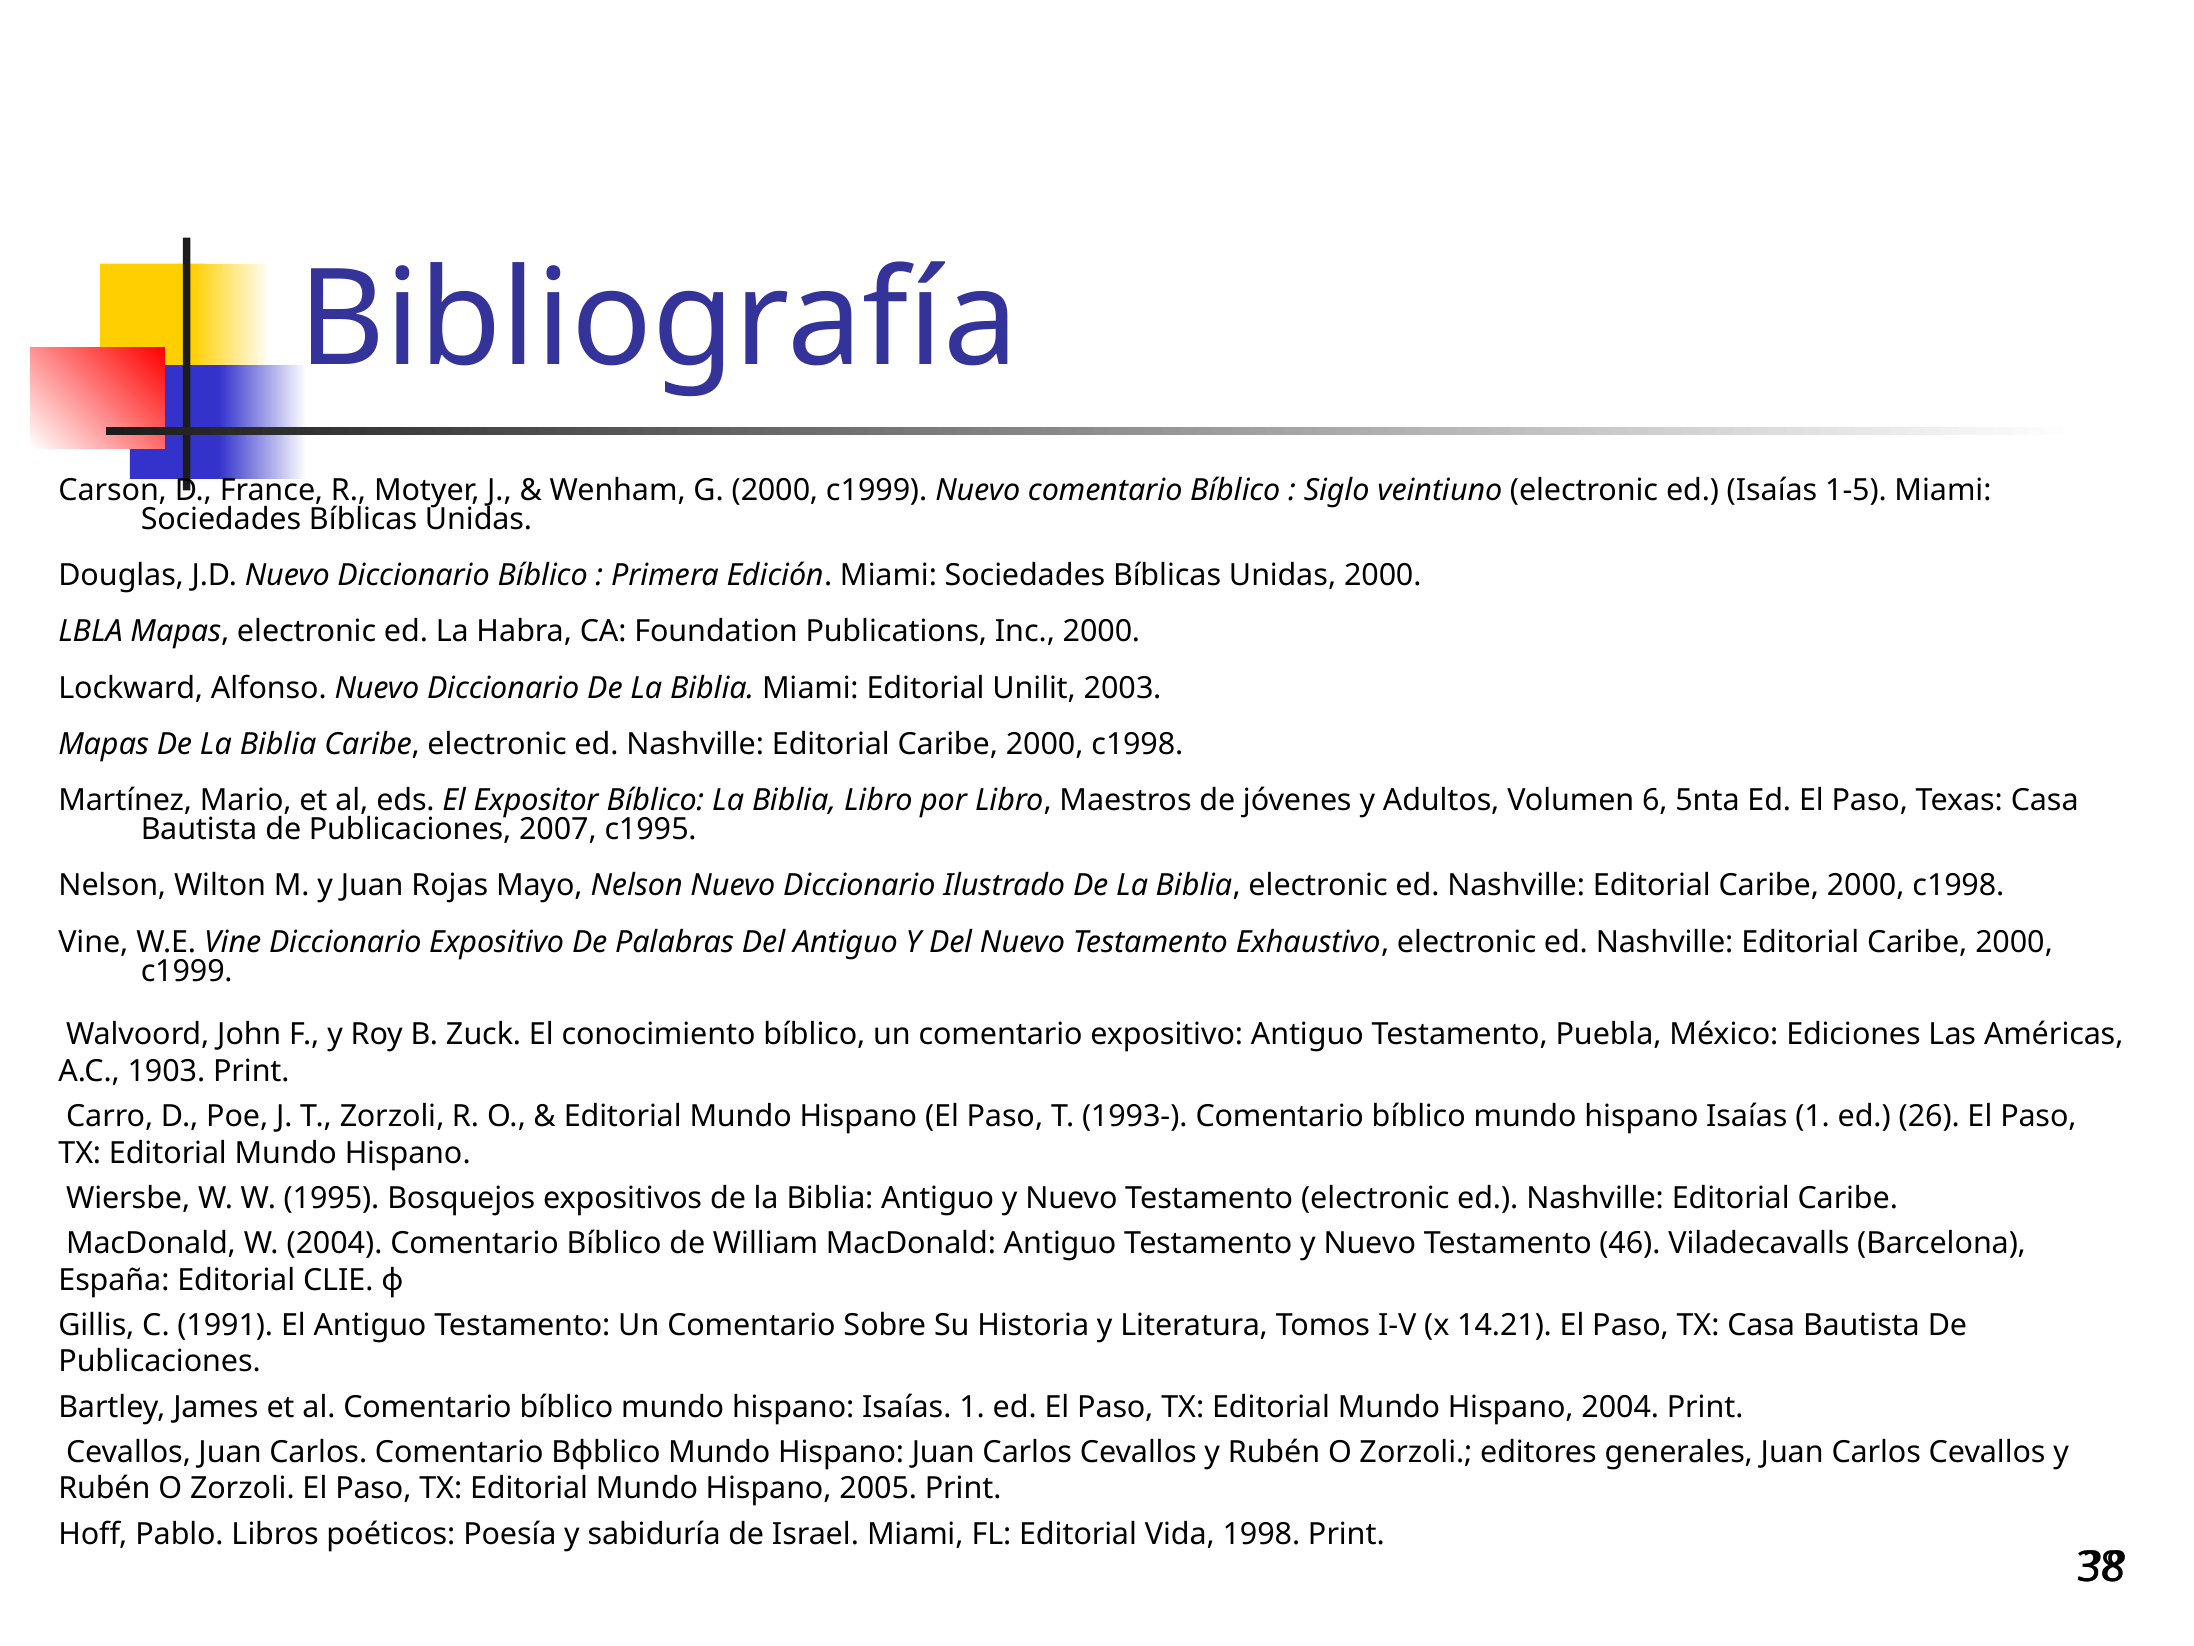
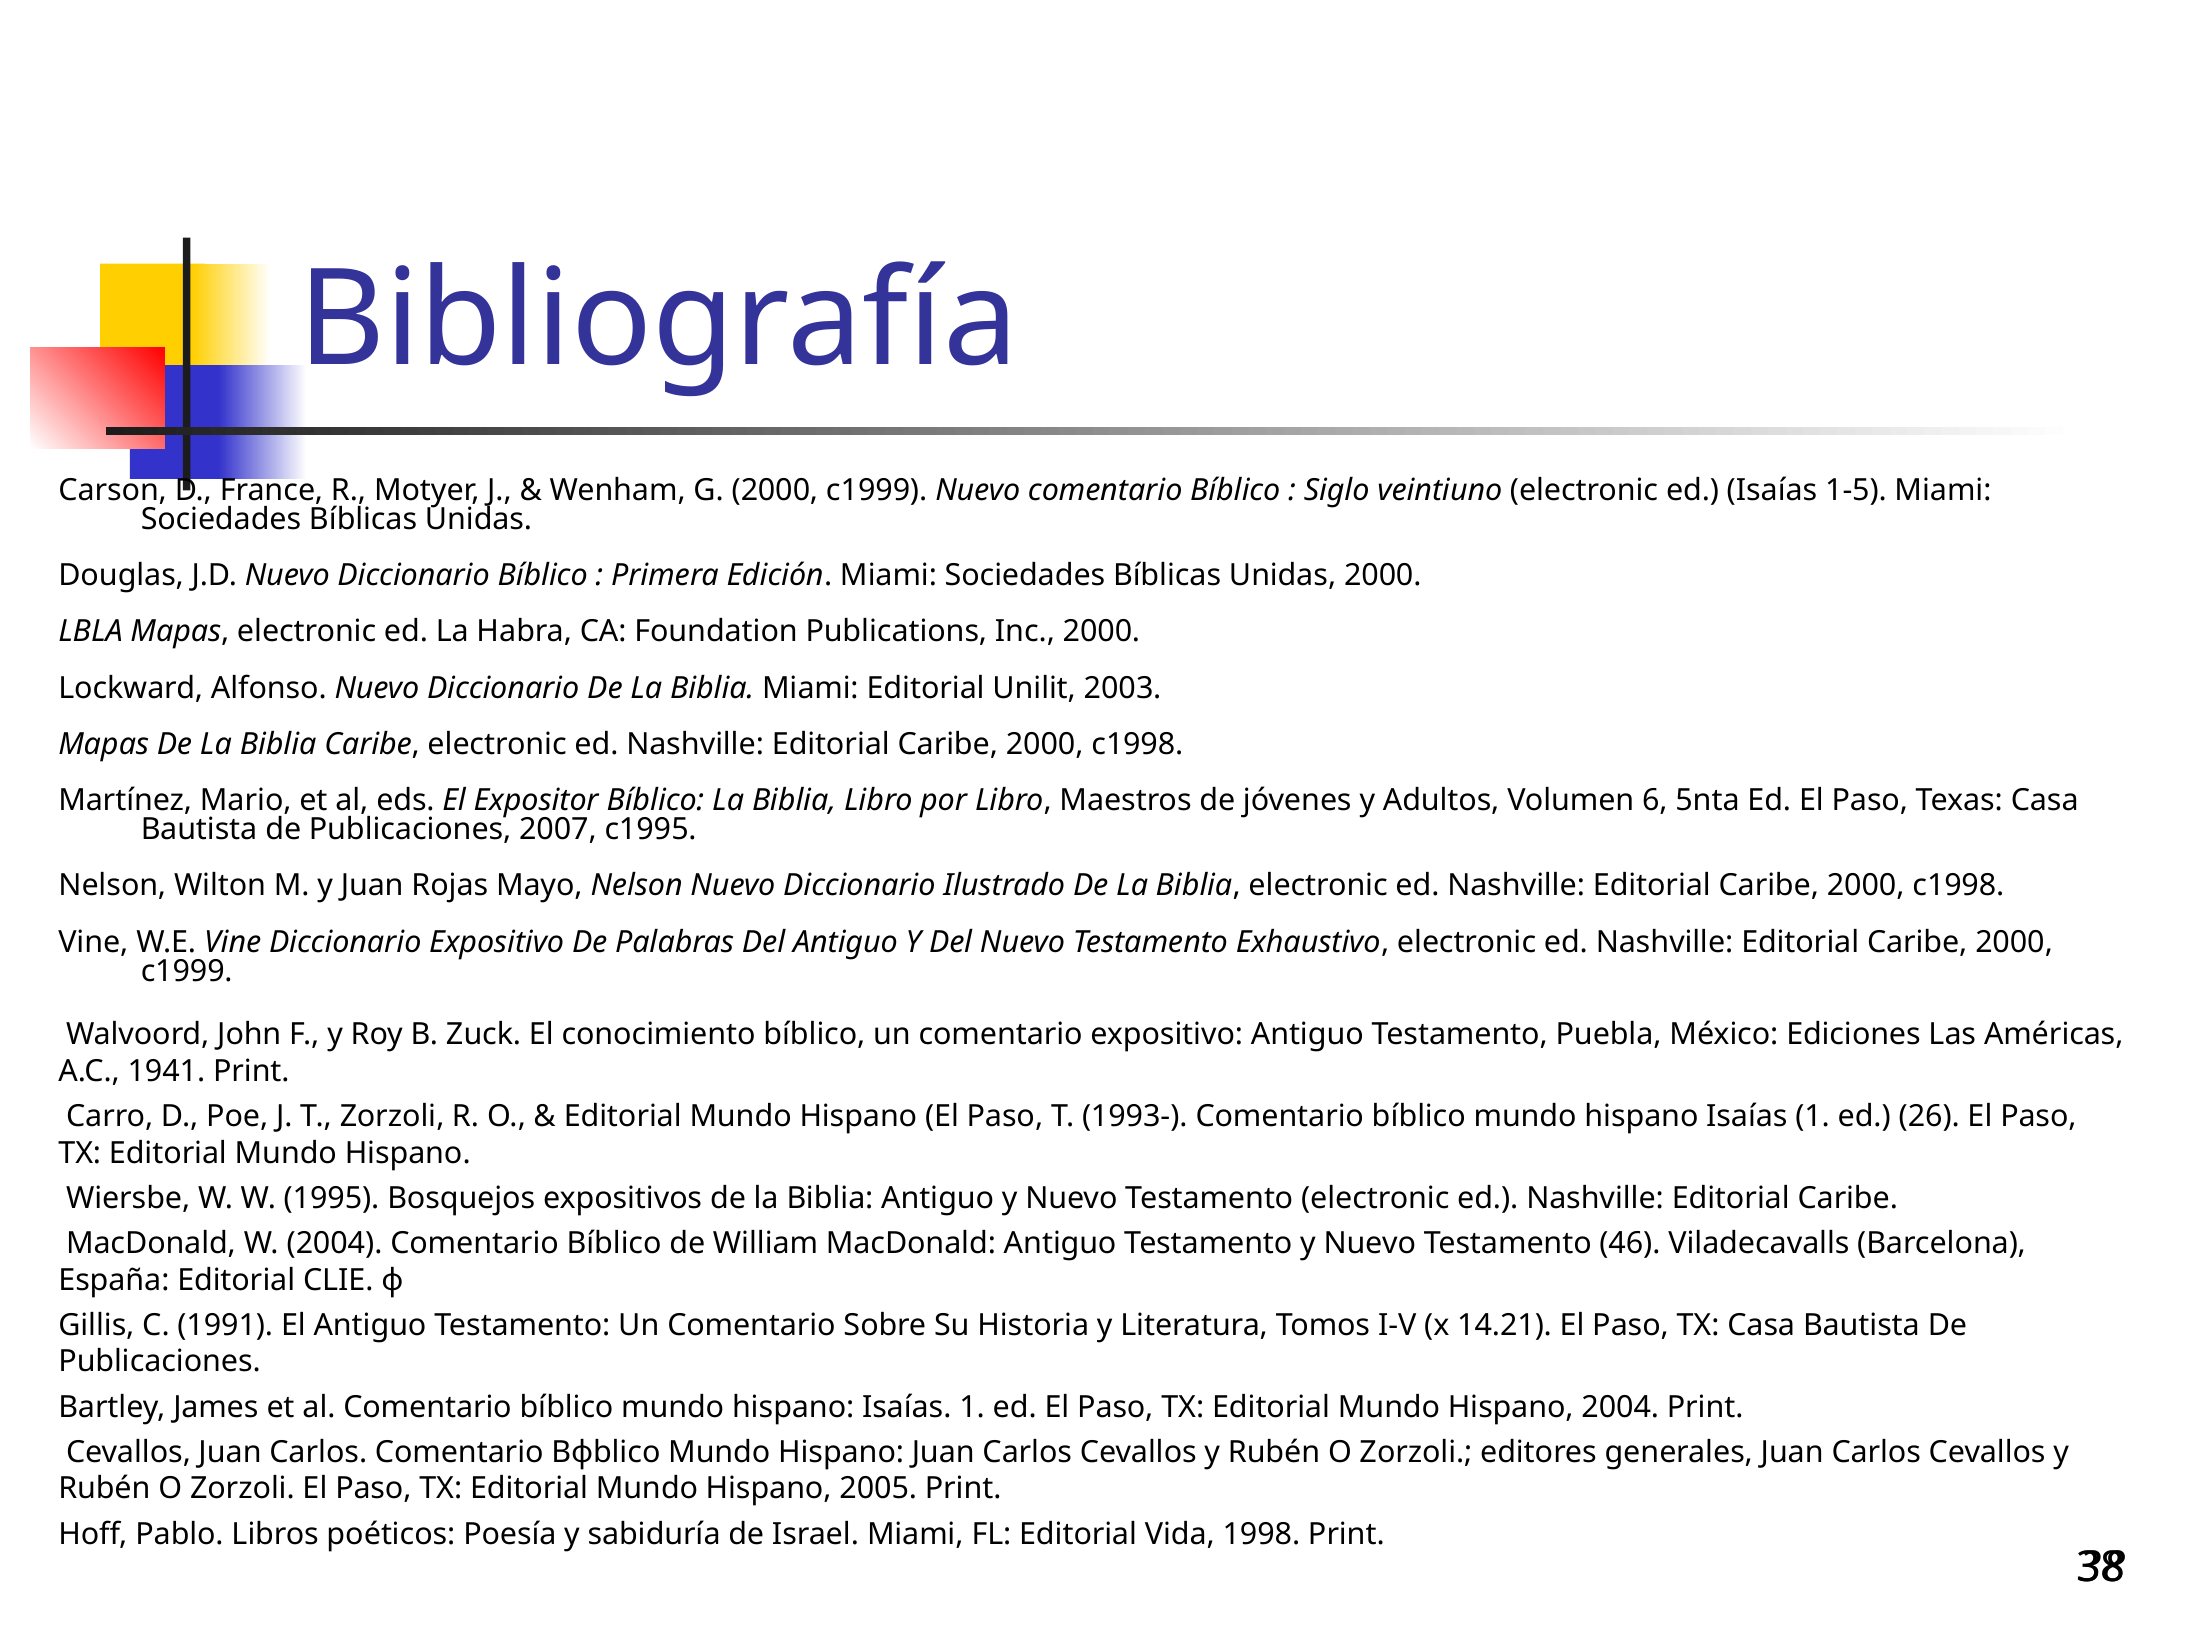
1903: 1903 -> 1941 (166, 1071)
